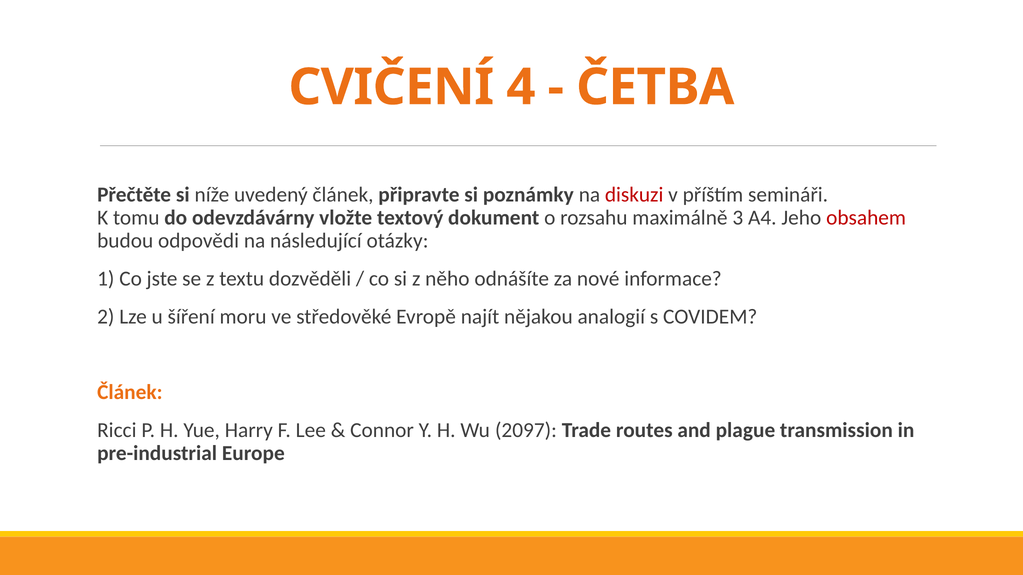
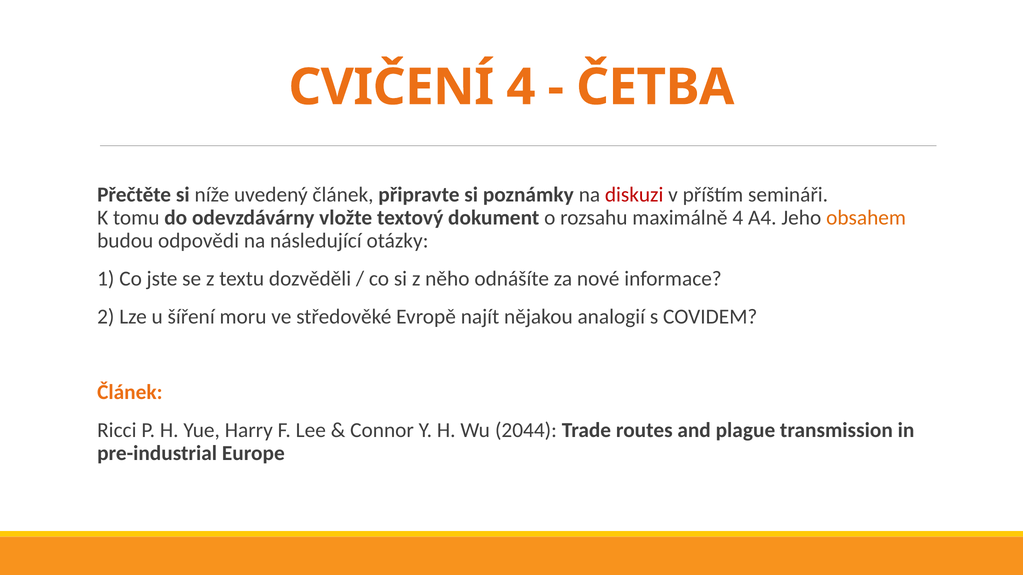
maximálně 3: 3 -> 4 (738, 218)
obsahem colour: red -> orange (866, 218)
2097: 2097 -> 2044 (526, 431)
